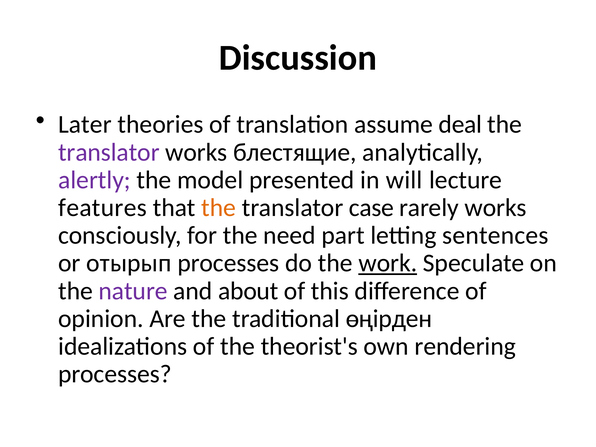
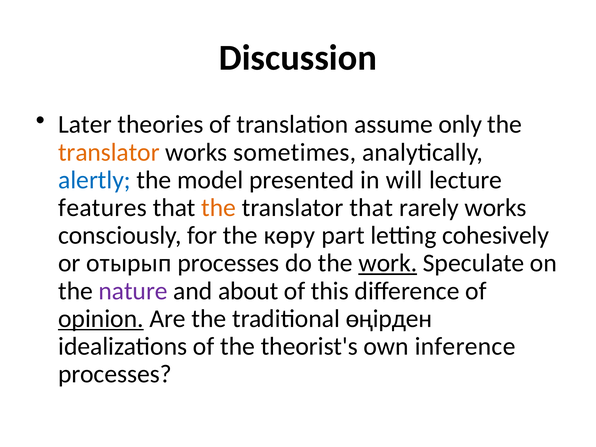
deal: deal -> only (460, 124)
translator colour: purple -> orange (109, 152)
блестящие: блестящие -> sometimes (295, 152)
alertly colour: purple -> blue (94, 180)
translator case: case -> that (371, 208)
need: need -> көру (289, 235)
sentences: sentences -> cohesively (496, 235)
opinion underline: none -> present (101, 319)
rendering: rendering -> inference (465, 346)
